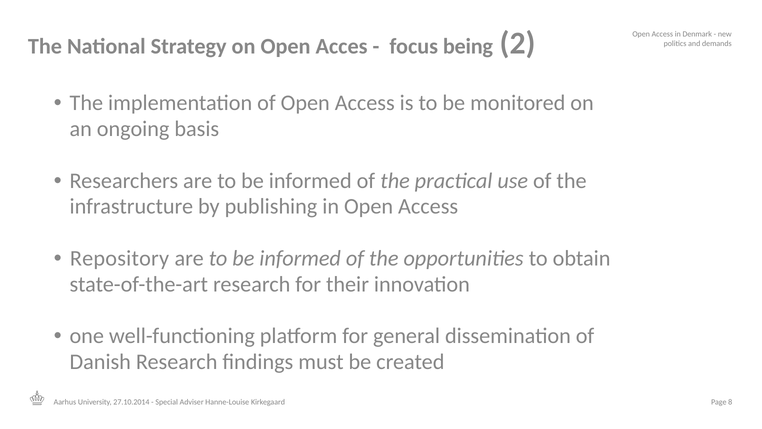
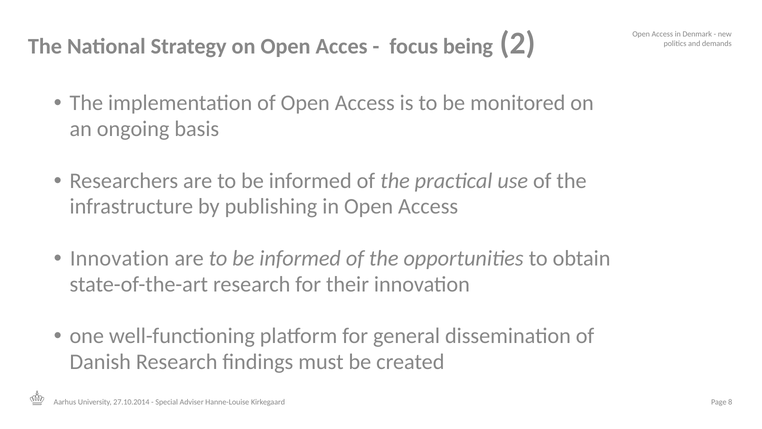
Repository: Repository -> Innovation (120, 258)
